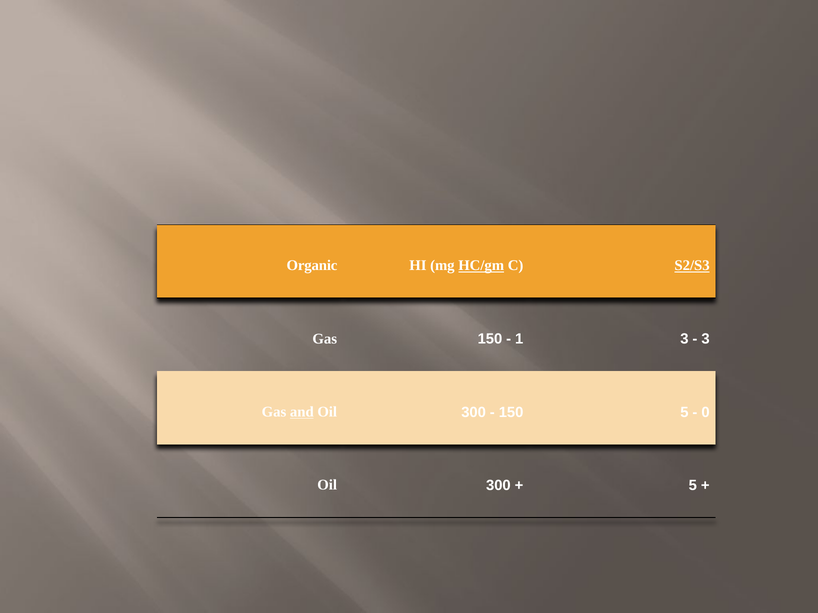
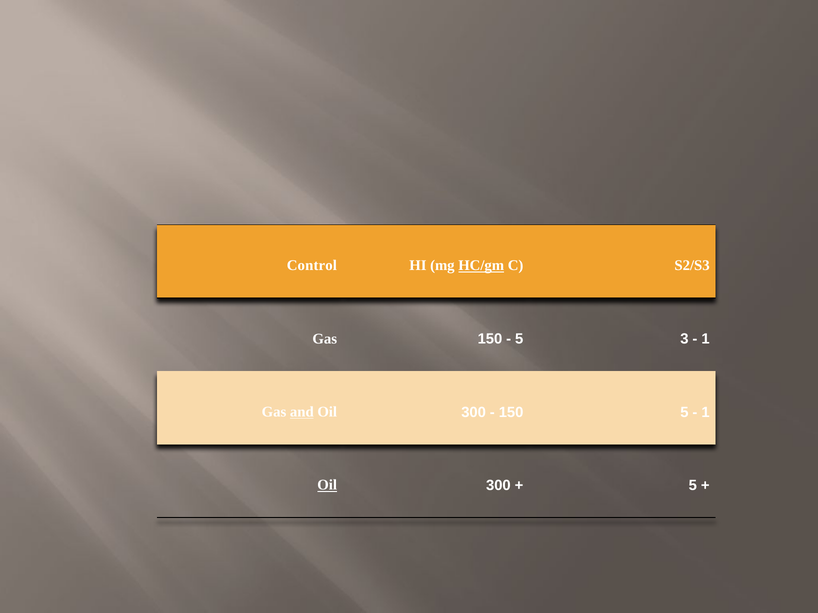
Organic: Organic -> Control (312, 266)
S2/S3 underline: present -> none (692, 266)
Gas 1: 1 -> 5 (519, 339)
150 3: 3 -> 1 (706, 339)
300 0: 0 -> 1 (706, 412)
Oil underline: none -> present (327, 486)
